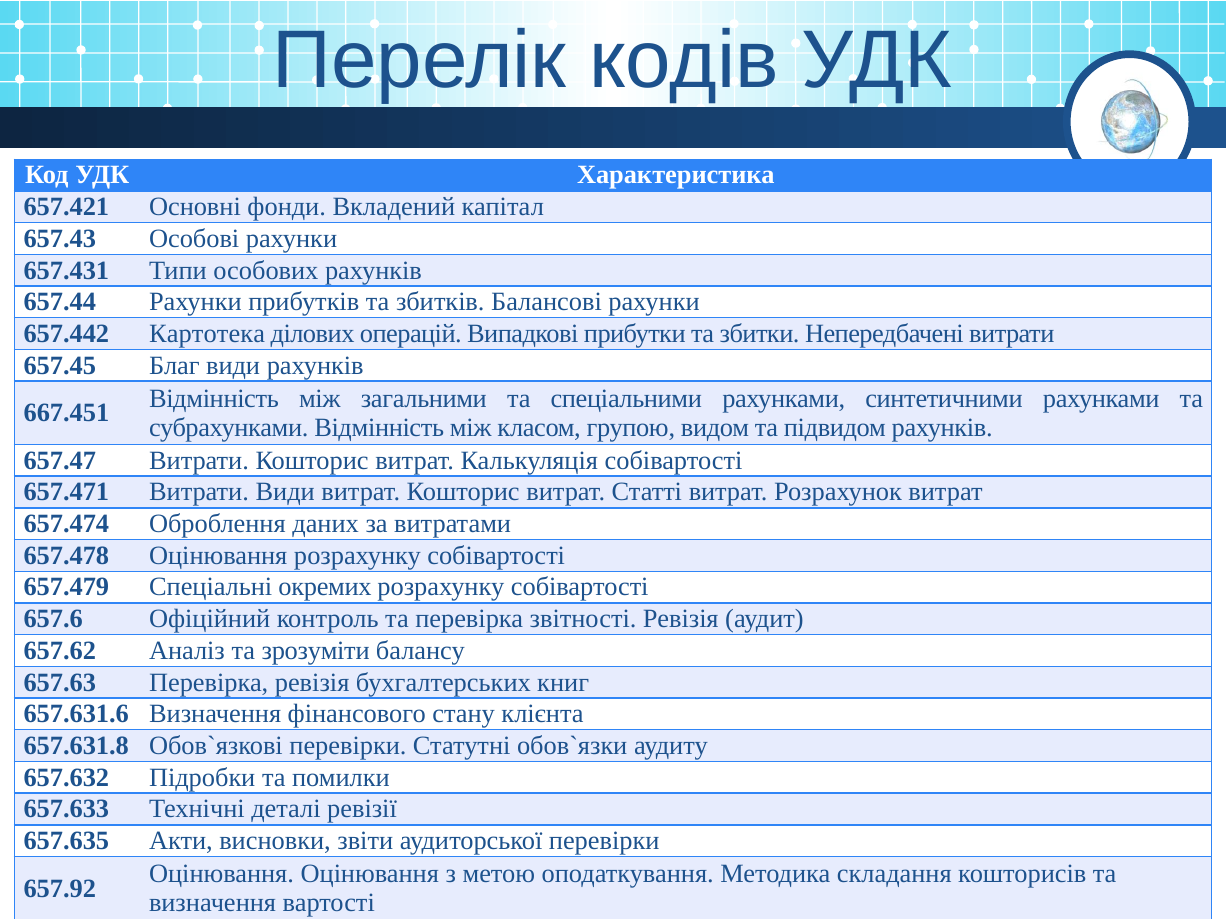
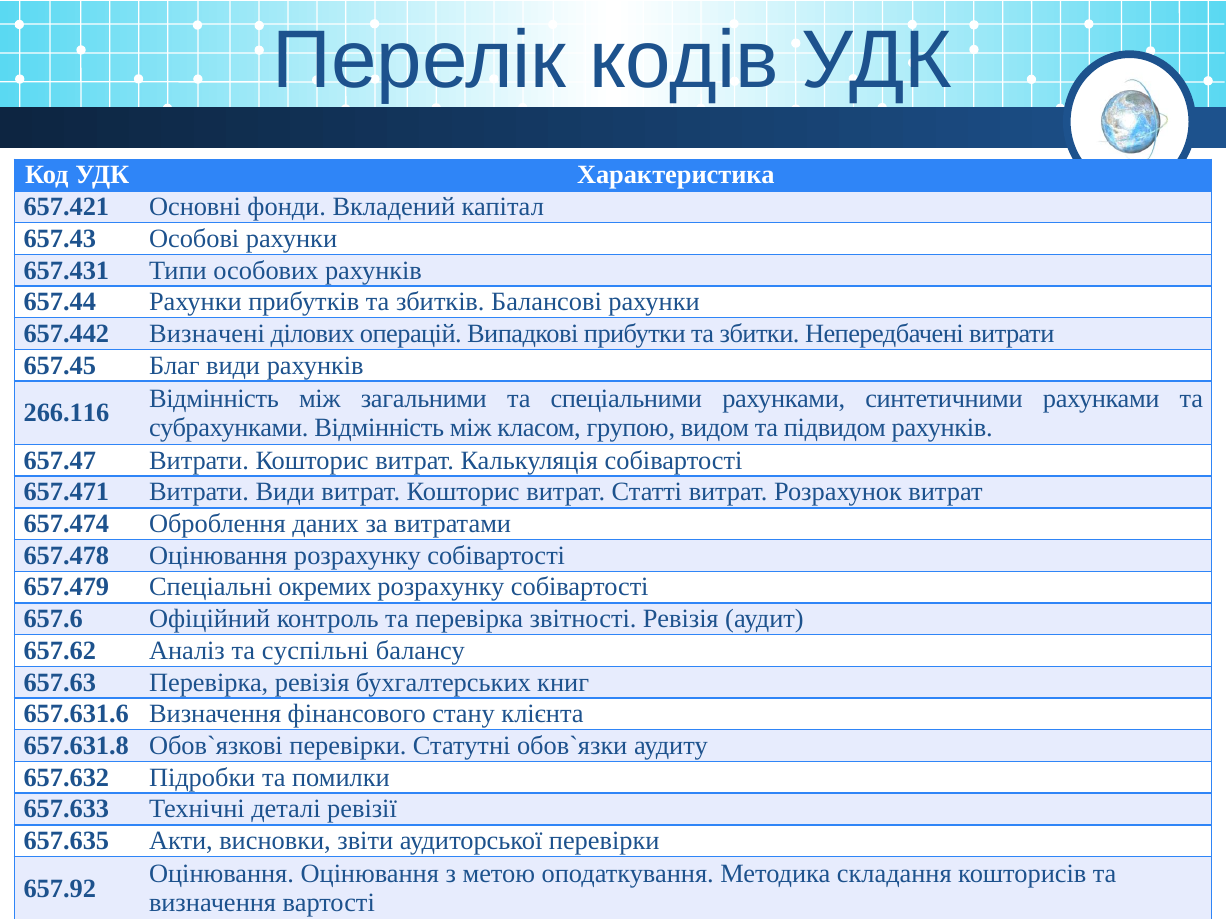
Картотека: Картотека -> Визначені (207, 334)
667.451: 667.451 -> 266.116 (66, 413)
зрозуміти: зрозуміти -> суспільні (315, 651)
